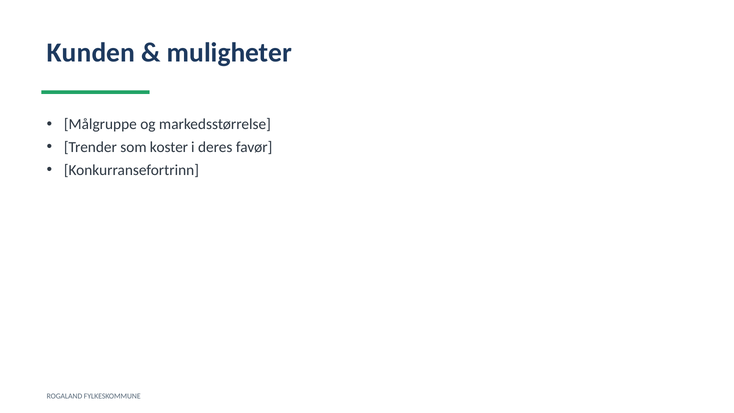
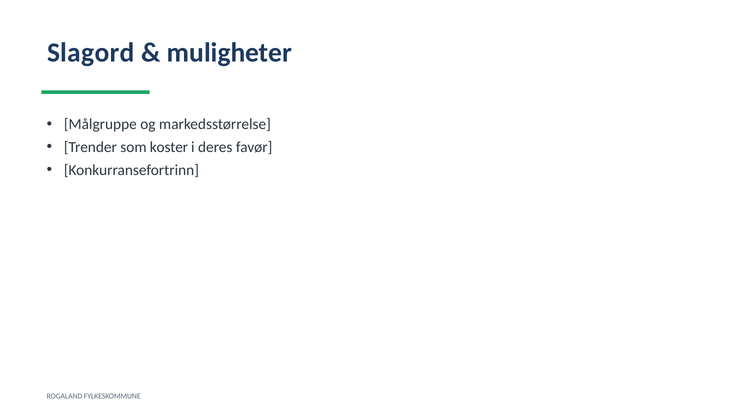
Kunden: Kunden -> Slagord (91, 52)
